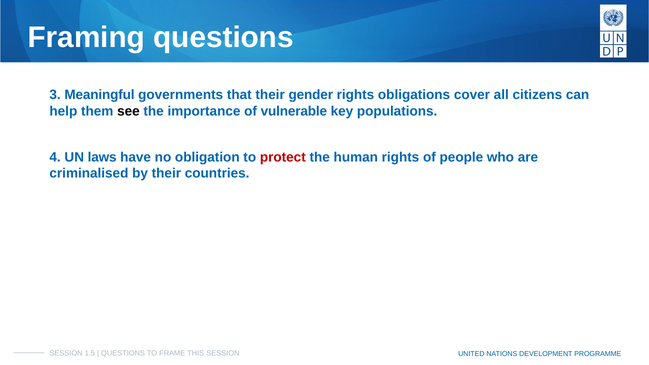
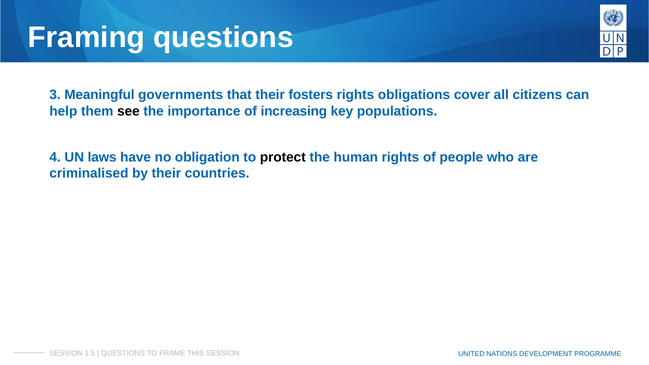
gender: gender -> fosters (311, 95)
vulnerable: vulnerable -> increasing (294, 111)
protect colour: red -> black (283, 157)
